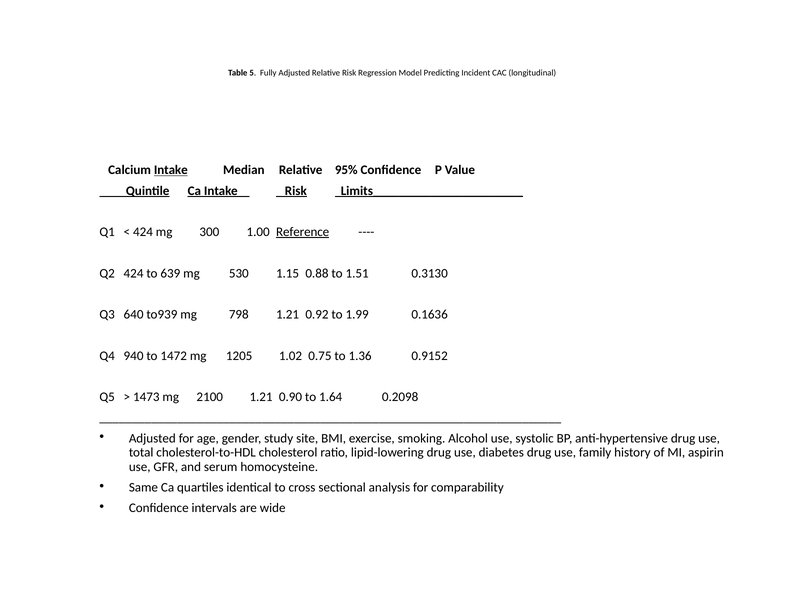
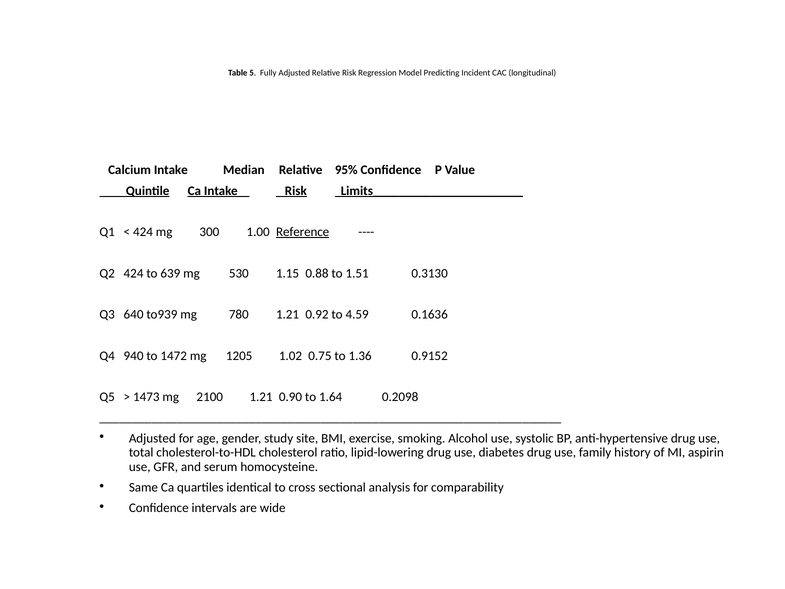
Intake underline: present -> none (171, 170)
798: 798 -> 780 (239, 314)
1.99: 1.99 -> 4.59 (357, 314)
